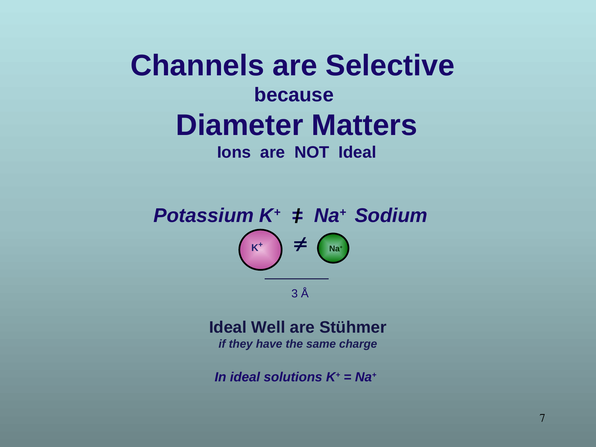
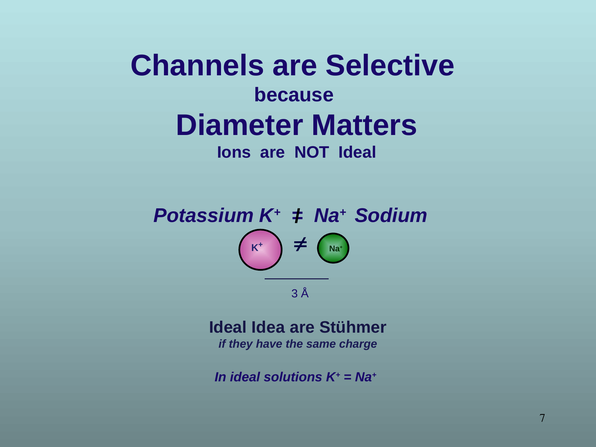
Well: Well -> Idea (268, 327)
